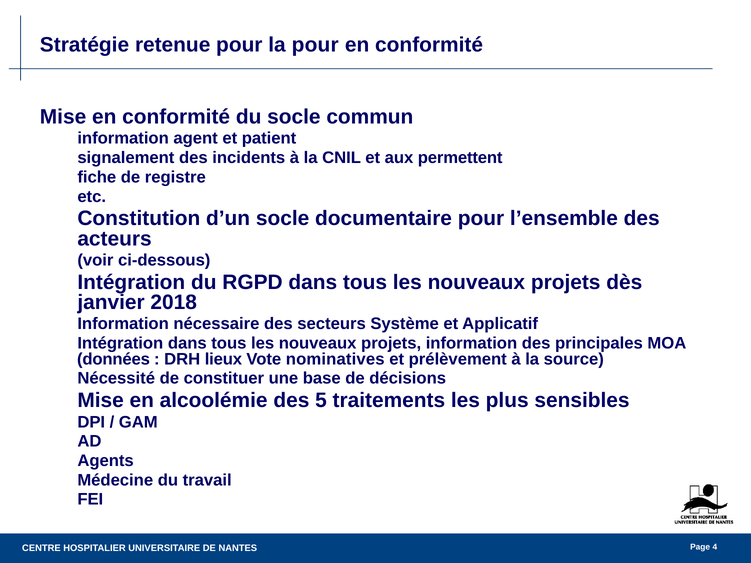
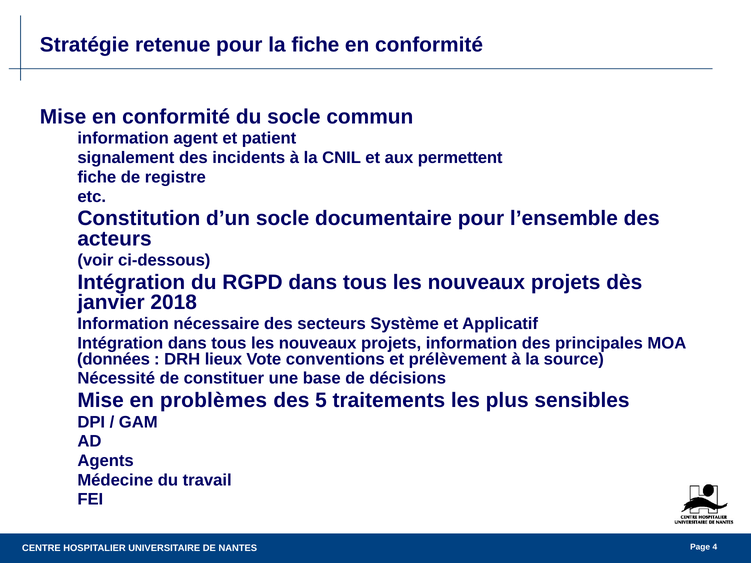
la pour: pour -> fiche (315, 45)
nominatives: nominatives -> conventions (335, 359)
alcoolémie: alcoolémie -> problèmes (214, 401)
